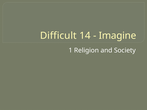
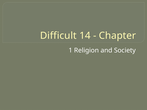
Imagine: Imagine -> Chapter (117, 36)
